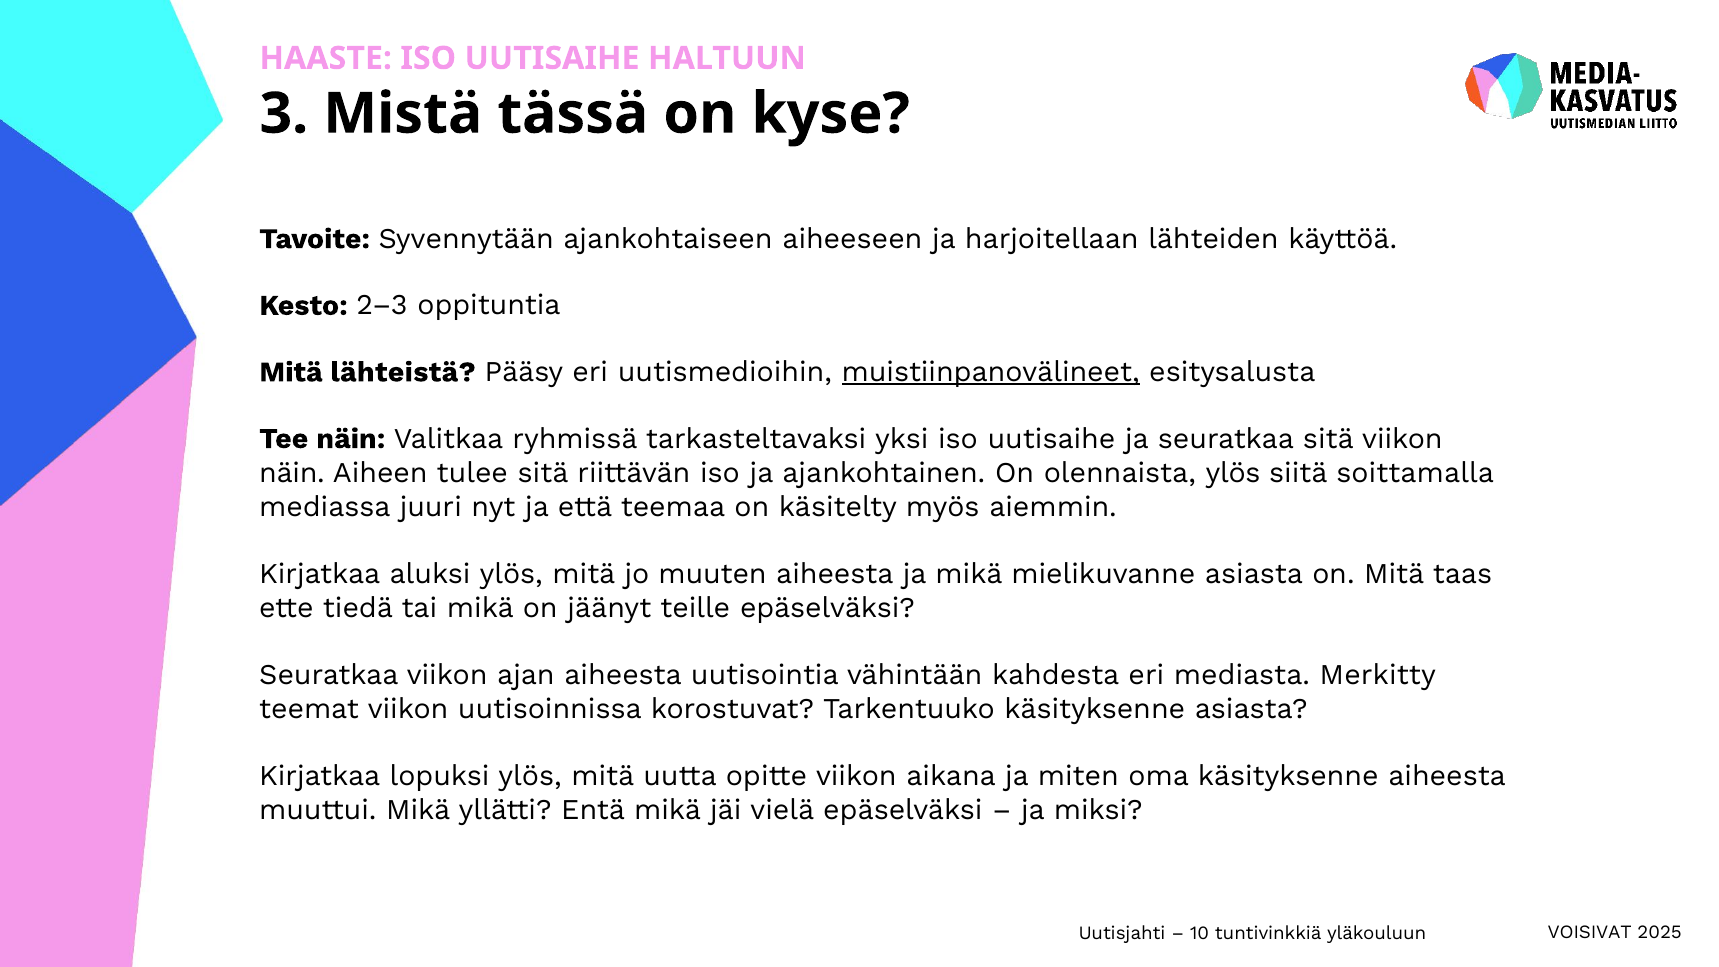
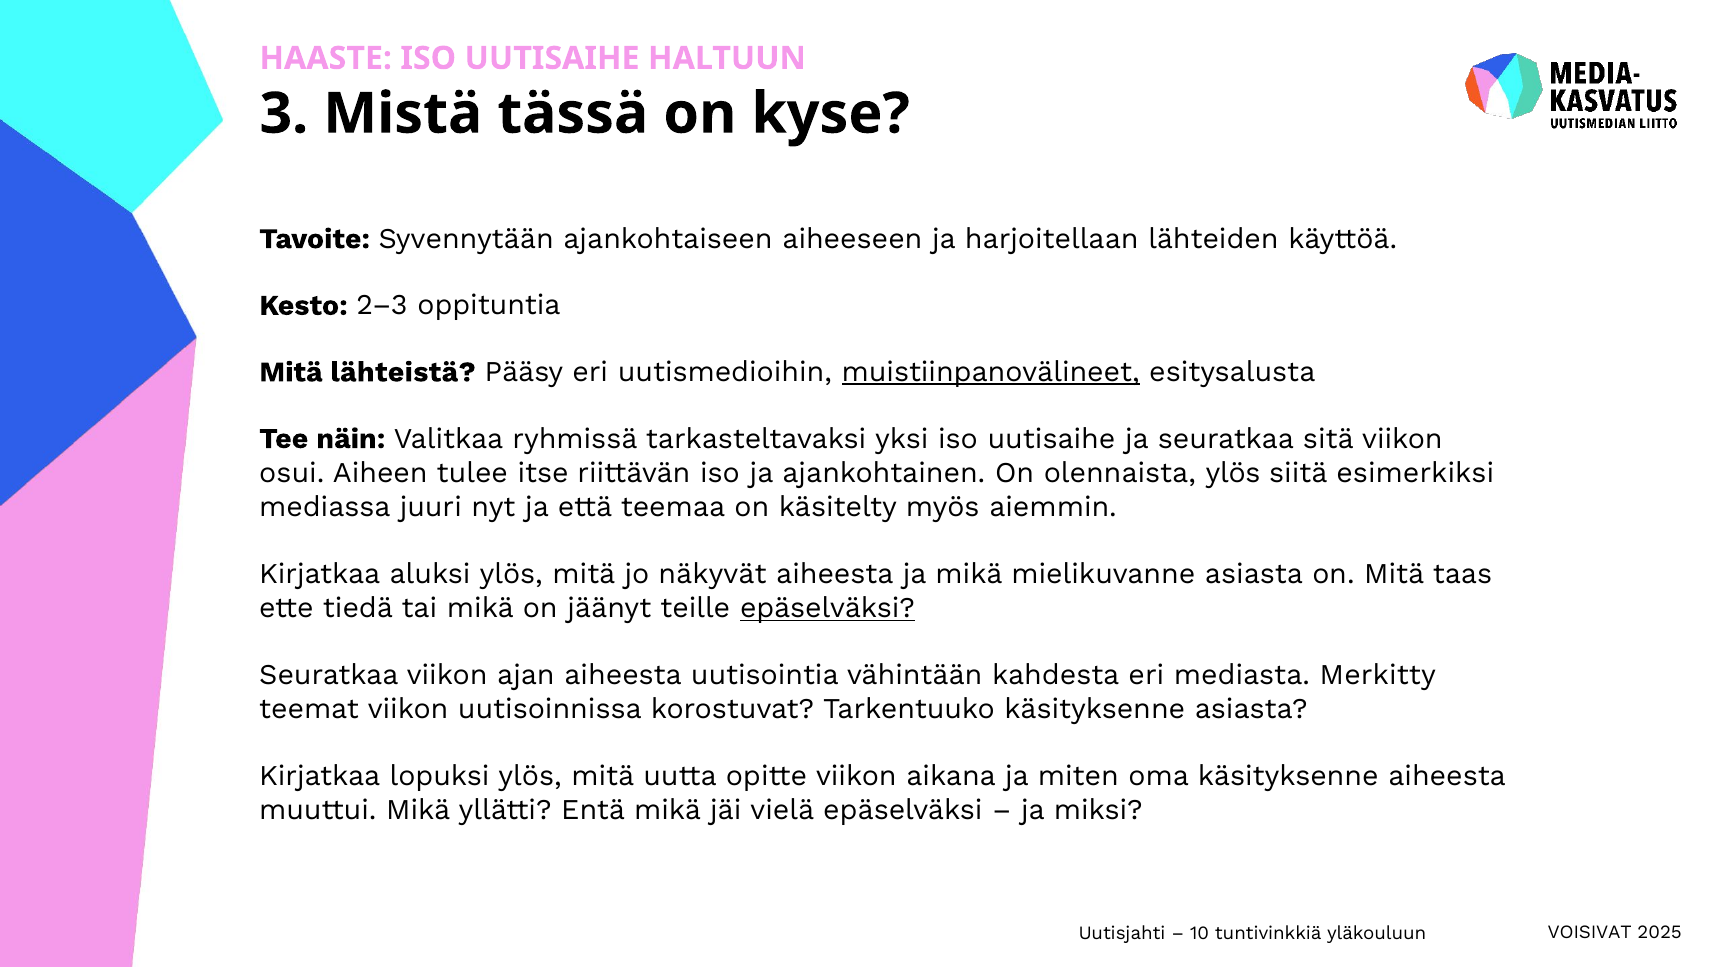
näin: näin -> osui (292, 473)
tulee sitä: sitä -> itse (543, 473)
soittamalla: soittamalla -> esimerkiksi (1415, 473)
muuten: muuten -> näkyvät (713, 574)
epäselväksi underline: none -> present (827, 608)
